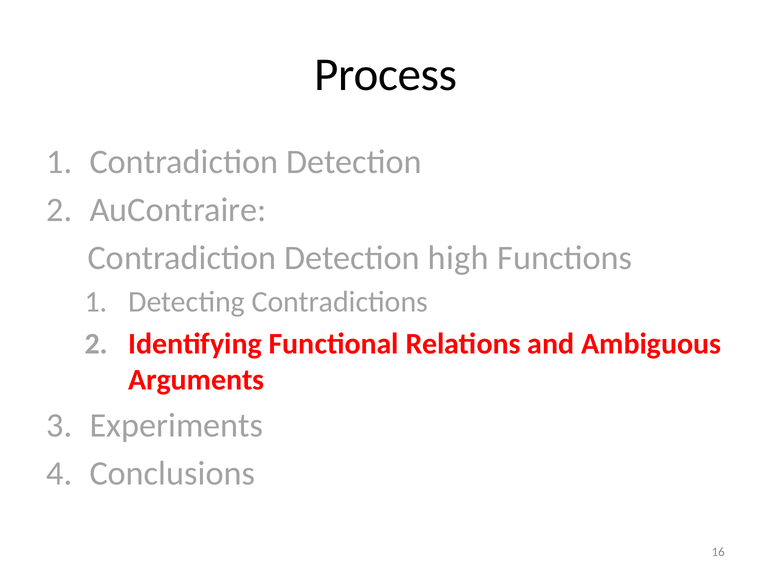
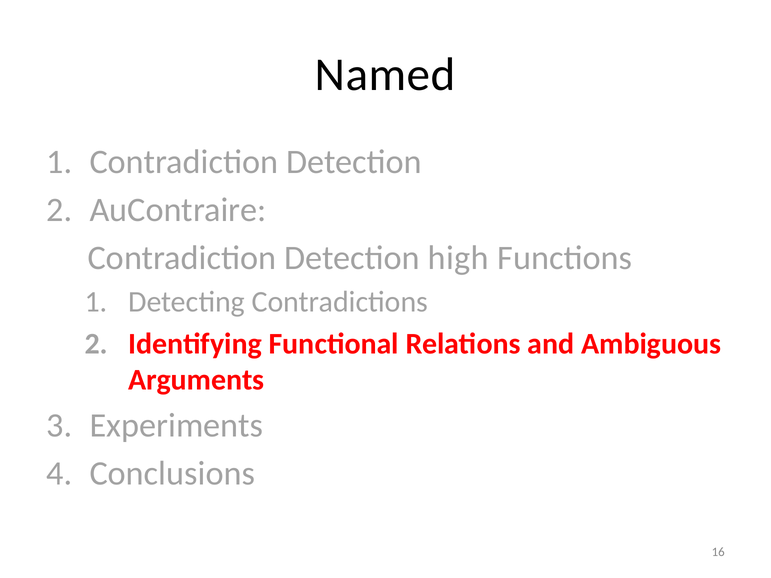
Process: Process -> Named (385, 75)
